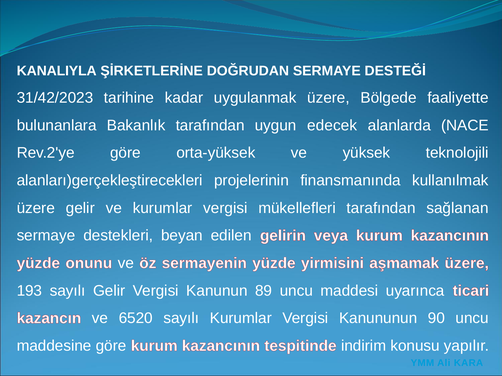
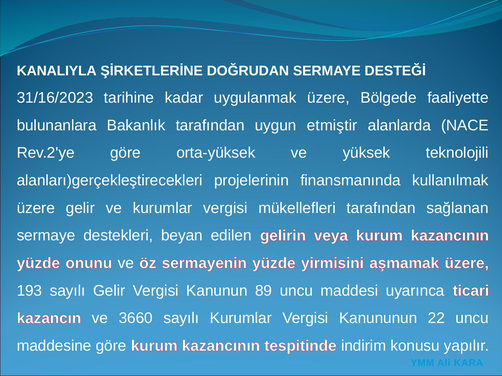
31/42/2023: 31/42/2023 -> 31/16/2023 (55, 98)
edecek: edecek -> etmiştir (332, 125)
6520: 6520 -> 3660 (136, 319)
90: 90 -> 22 (436, 319)
